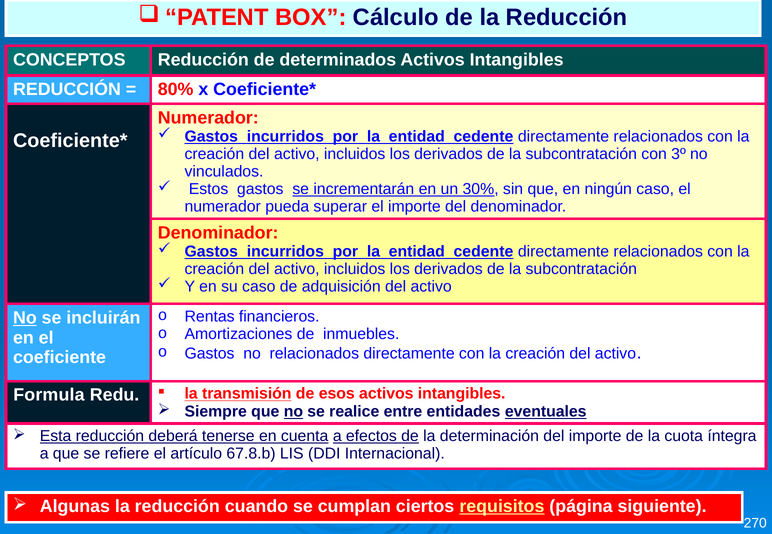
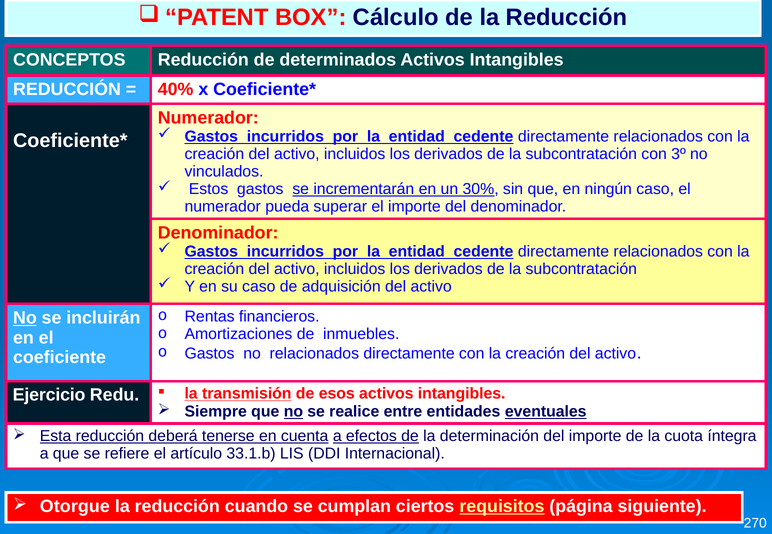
80%: 80% -> 40% (176, 89)
Formula: Formula -> Ejercicio (49, 395)
67.8.b: 67.8.b -> 33.1.b (251, 454)
Algunas: Algunas -> Otorgue (75, 507)
